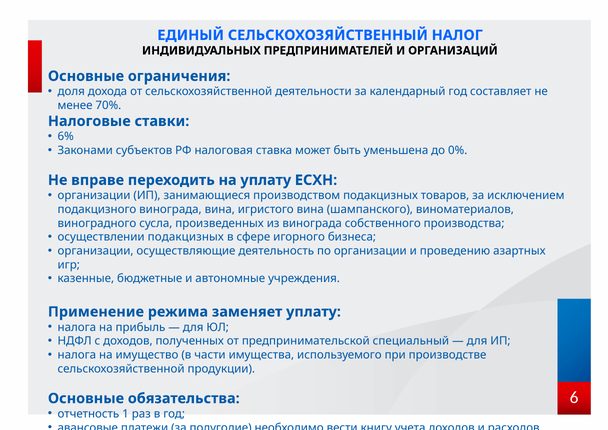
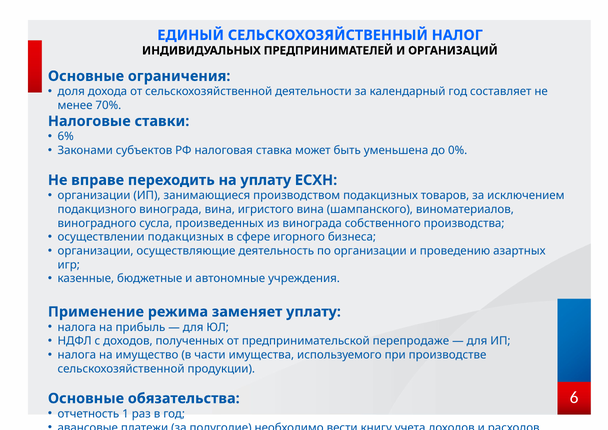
специальный: специальный -> перепродаже (411, 341)
